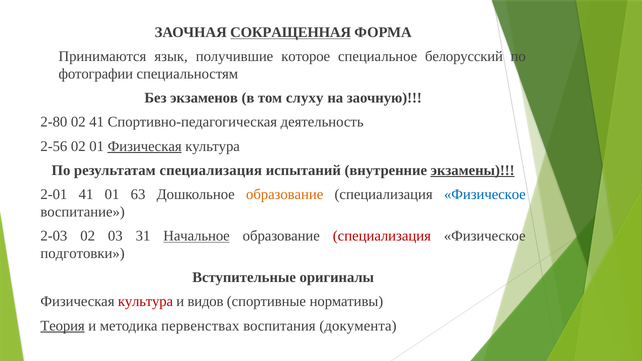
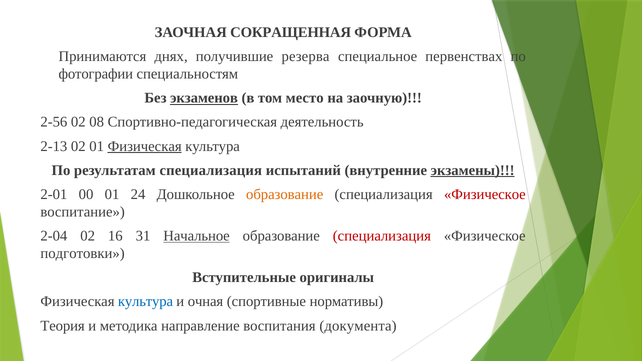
СОКРАЩЕННАЯ underline: present -> none (291, 32)
язык: язык -> днях (171, 57)
которое: которое -> резерва (306, 57)
белорусский: белорусский -> первенствах (464, 57)
экзаменов underline: none -> present (204, 98)
слуху: слуху -> место (305, 98)
2-80: 2-80 -> 2-56 (54, 122)
02 41: 41 -> 08 (97, 122)
2-56: 2-56 -> 2-13 (54, 146)
2-01 41: 41 -> 00 (86, 195)
63: 63 -> 24 (138, 195)
Физическое colour: blue -> red (485, 195)
2-03: 2-03 -> 2-04 (54, 236)
03: 03 -> 16 (115, 236)
культура colour: red -> blue (145, 302)
видов: видов -> очная (206, 302)
Теория underline: present -> none (63, 326)
первенствах: первенствах -> направление (200, 326)
